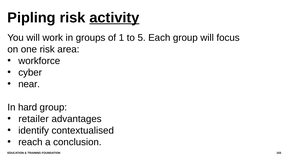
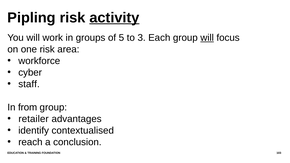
1: 1 -> 5 (121, 38)
5: 5 -> 3 (142, 38)
will underline: none -> present (207, 38)
near: near -> staff (29, 84)
hard: hard -> from (28, 107)
